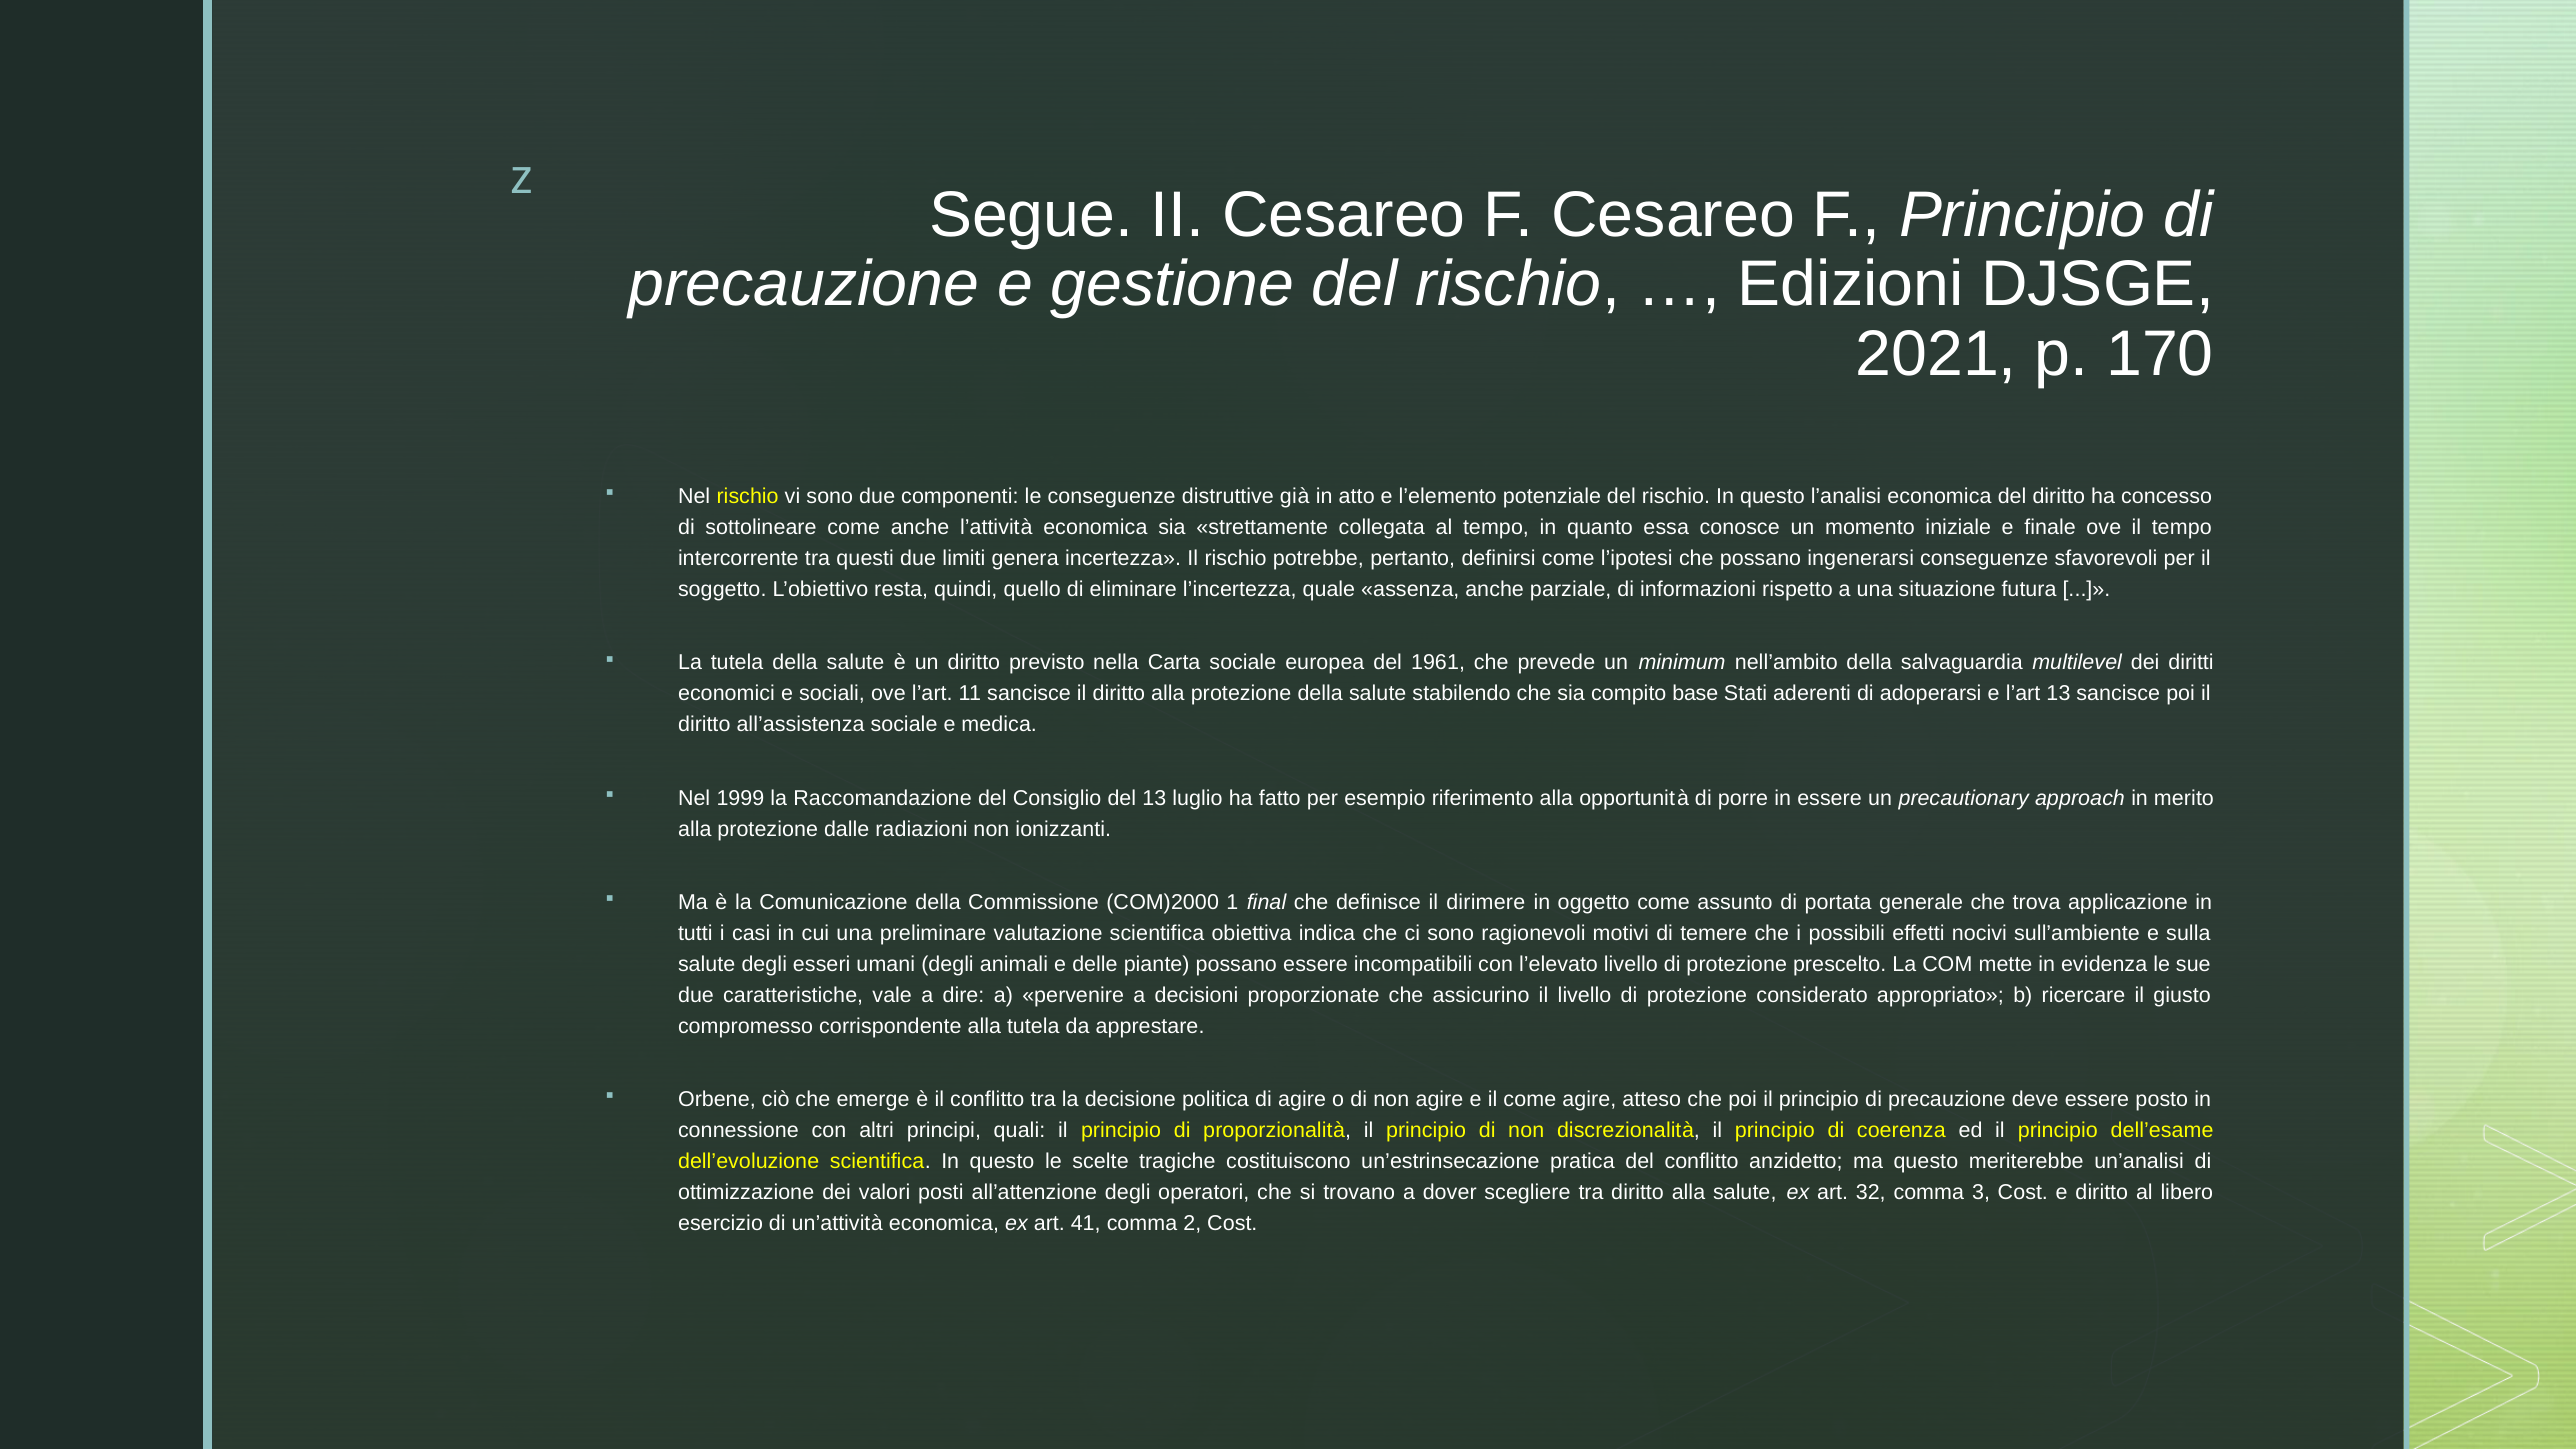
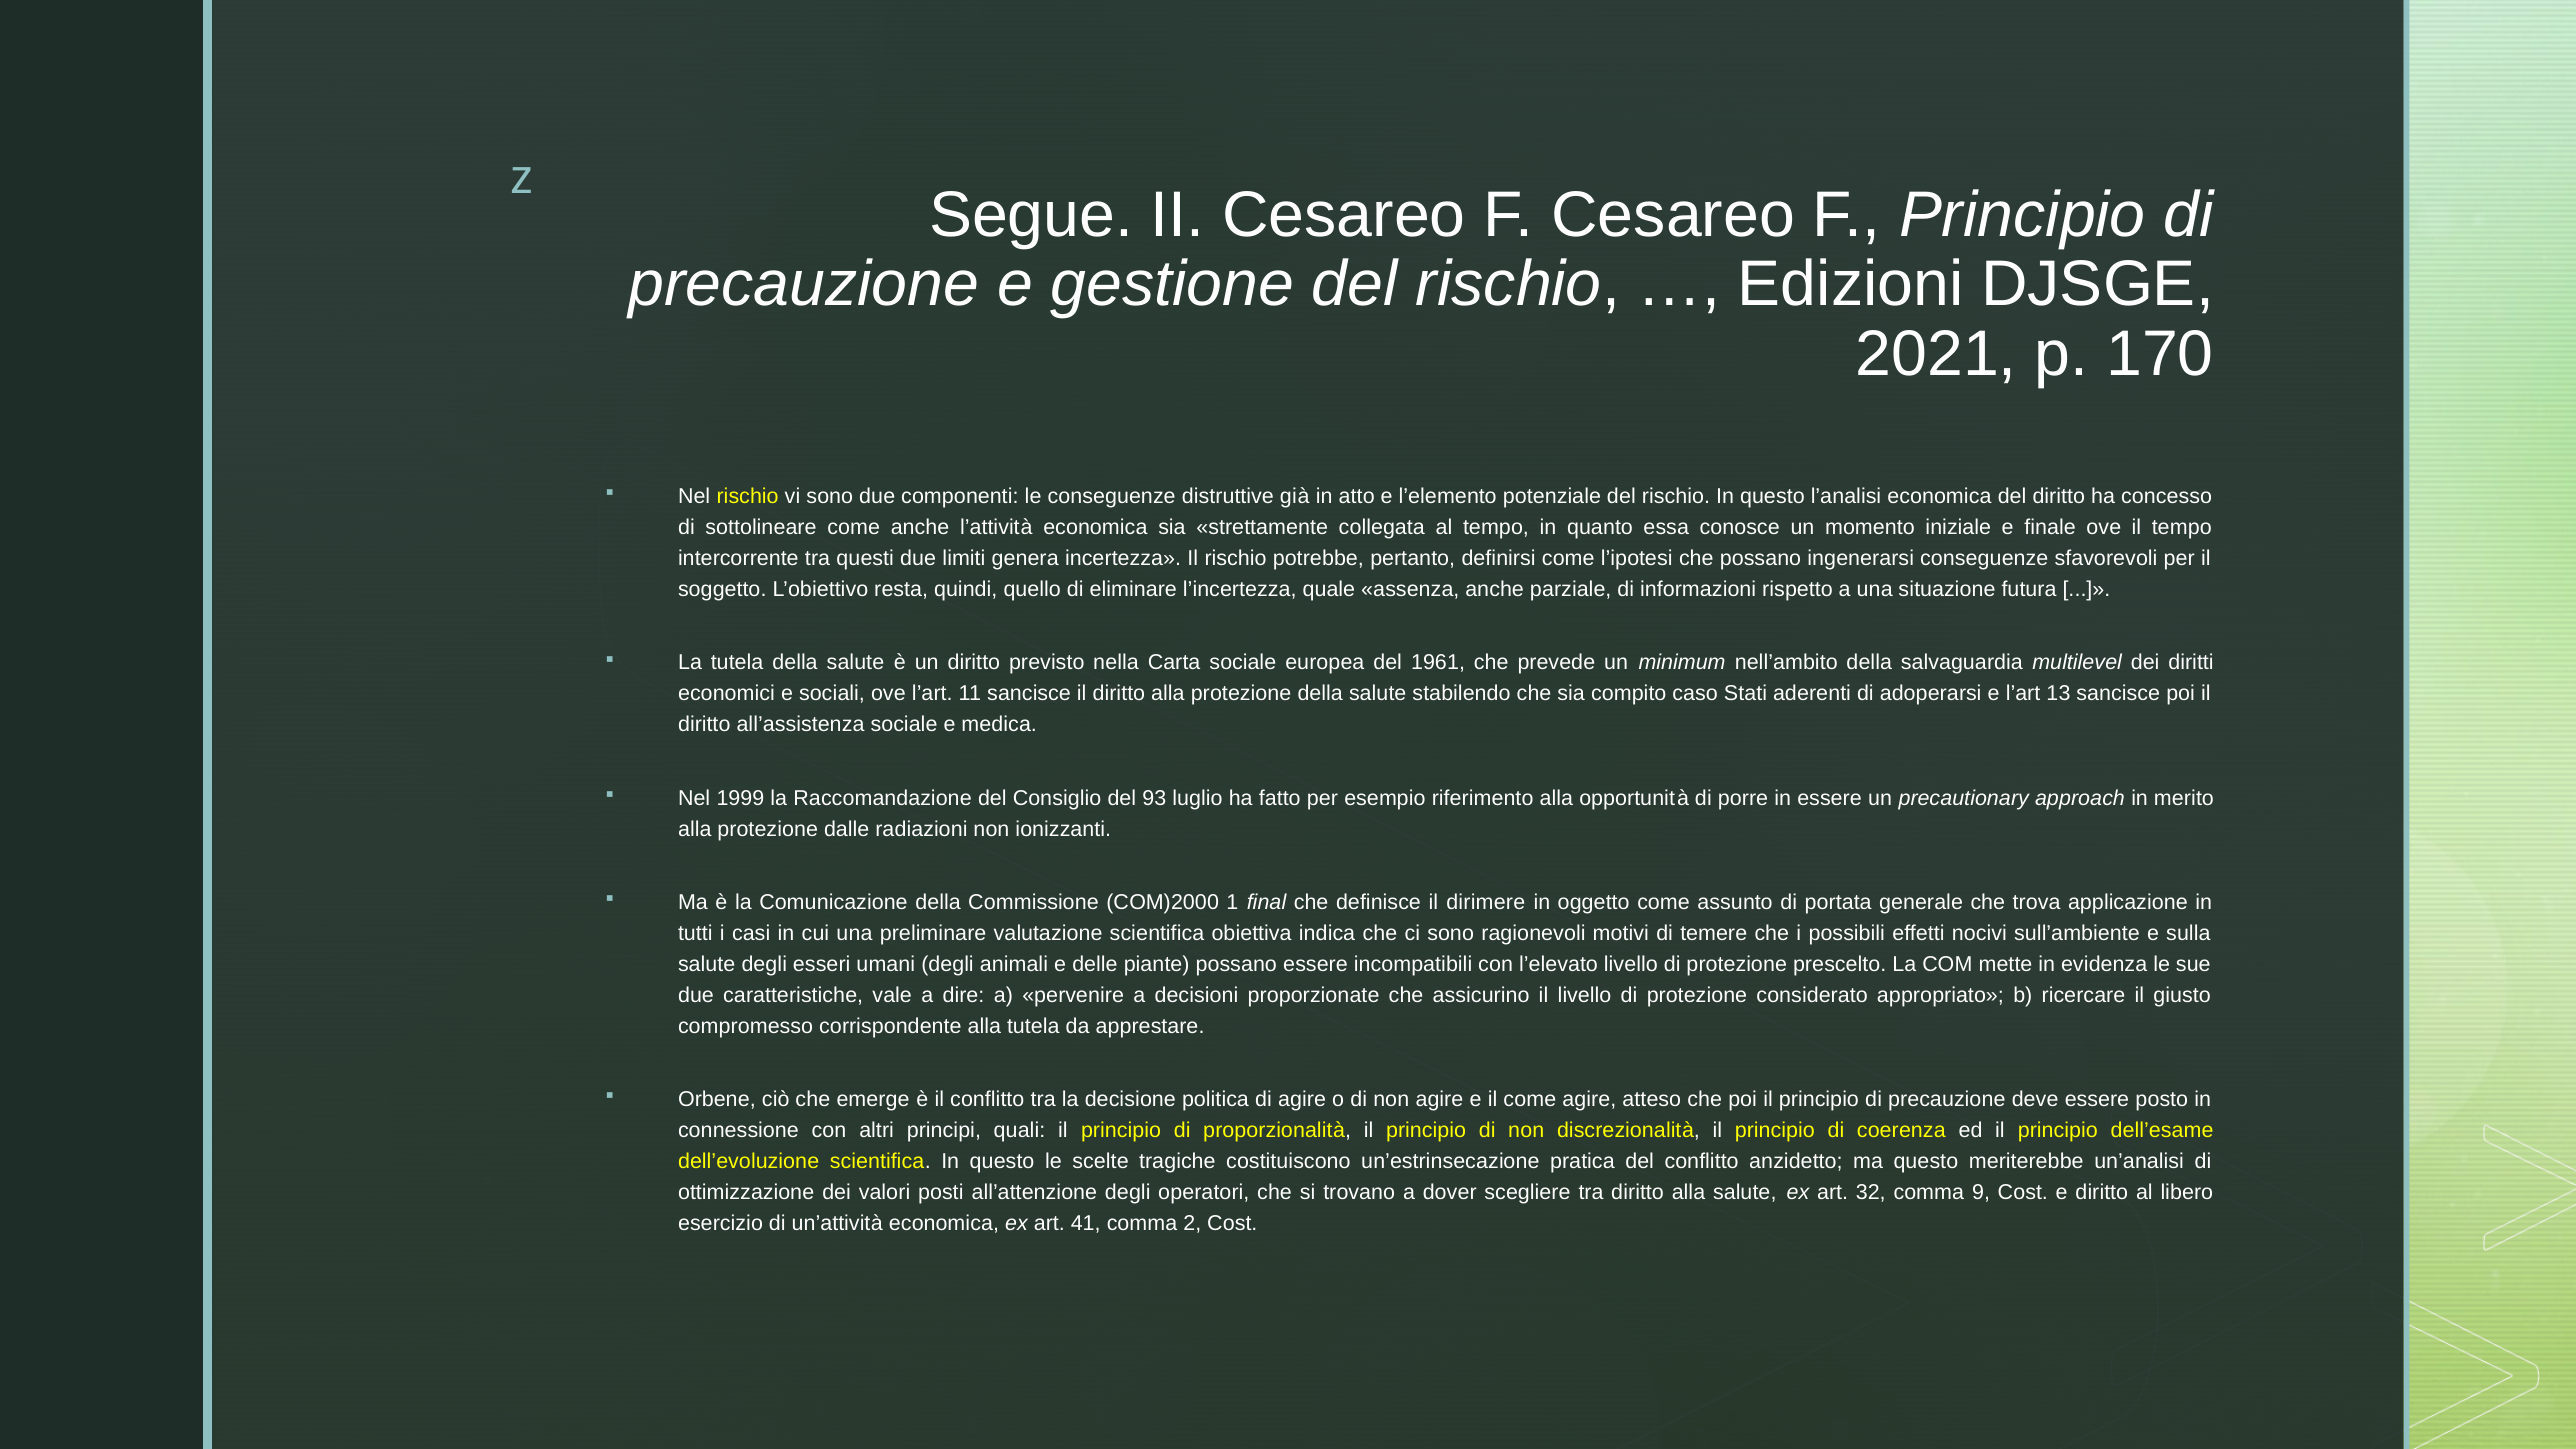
base: base -> caso (1695, 694)
del 13: 13 -> 93 (1154, 798)
3: 3 -> 9 (1981, 1192)
